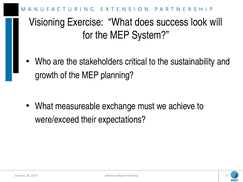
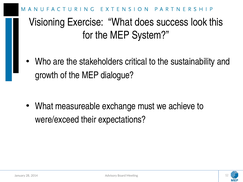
will: will -> this (216, 22)
planning: planning -> dialogue (117, 75)
